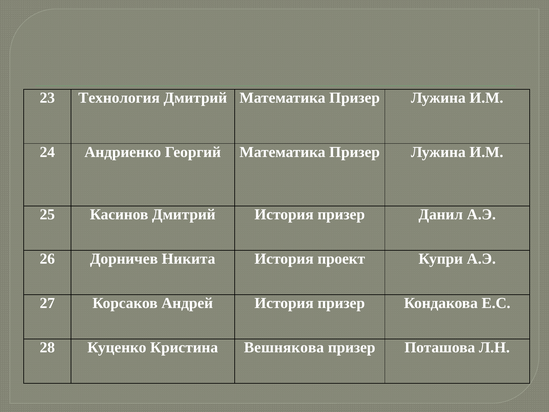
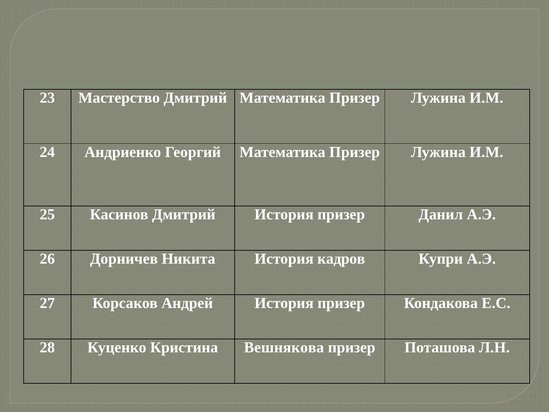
Технология: Технология -> Мастерство (119, 98)
проект: проект -> кадров (341, 259)
